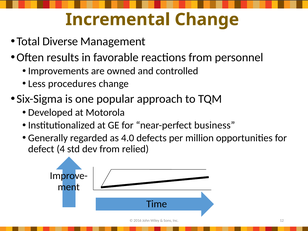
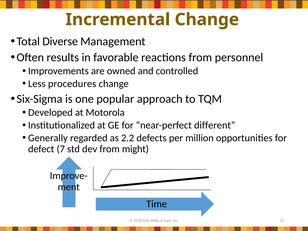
business: business -> different (215, 125)
4.0: 4.0 -> 2.2 (128, 138)
4: 4 -> 7 (61, 149)
relied: relied -> might (135, 149)
